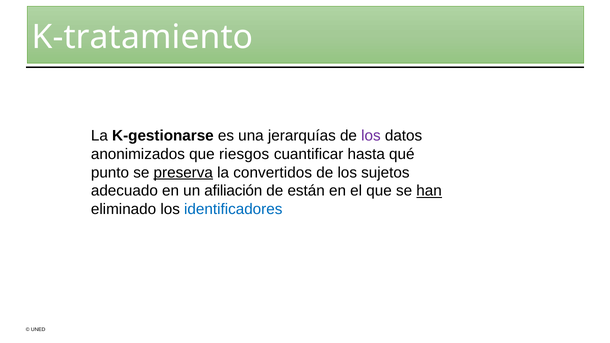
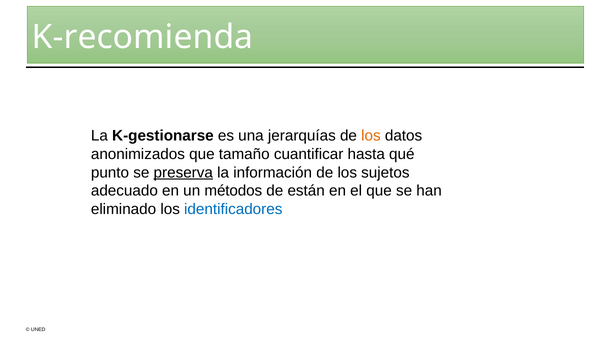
K-tratamiento: K-tratamiento -> K-recomienda (142, 37)
los colour: purple -> orange (371, 136)
riesgos: riesgos -> tamaño (244, 154)
convertidos: convertidos -> información (273, 173)
afiliación: afiliación -> métodos (233, 191)
han underline: present -> none (429, 191)
